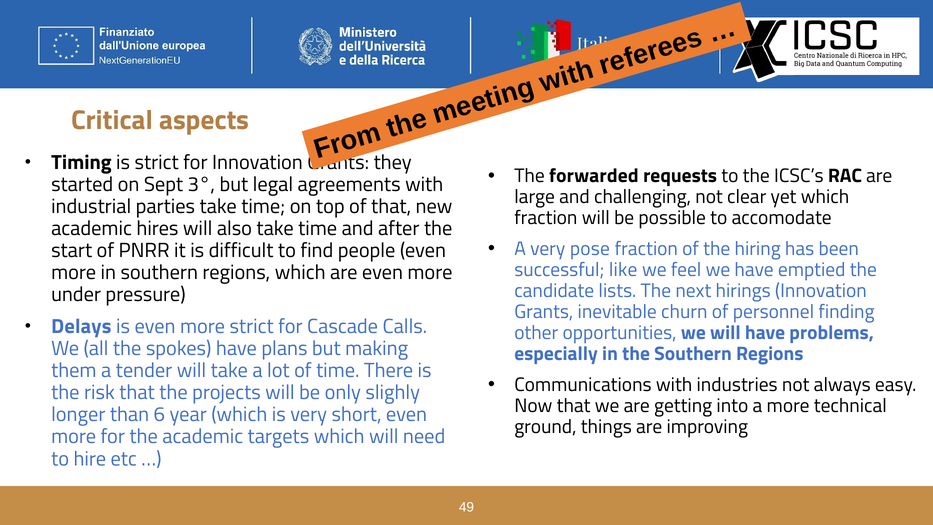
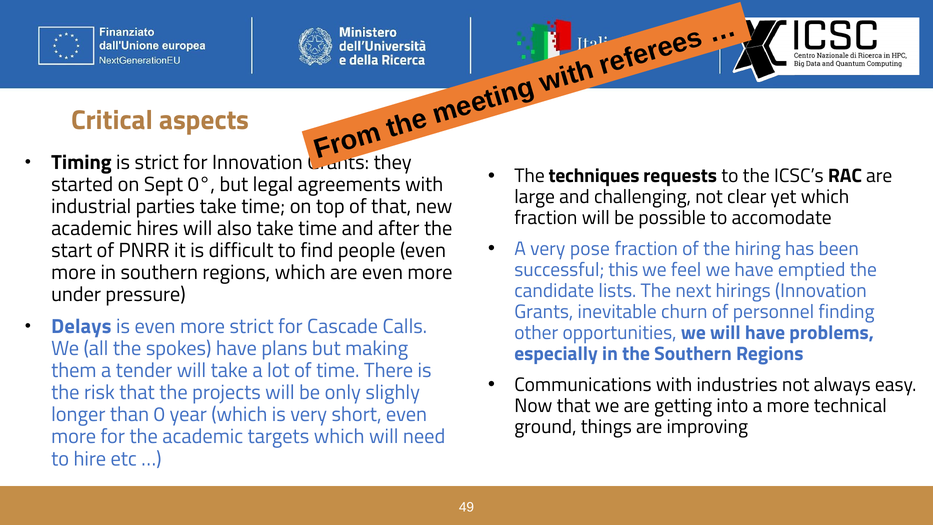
forwarded: forwarded -> techniques (594, 176)
3°: 3° -> 0° (201, 184)
like: like -> this (623, 270)
6: 6 -> 0 (159, 415)
